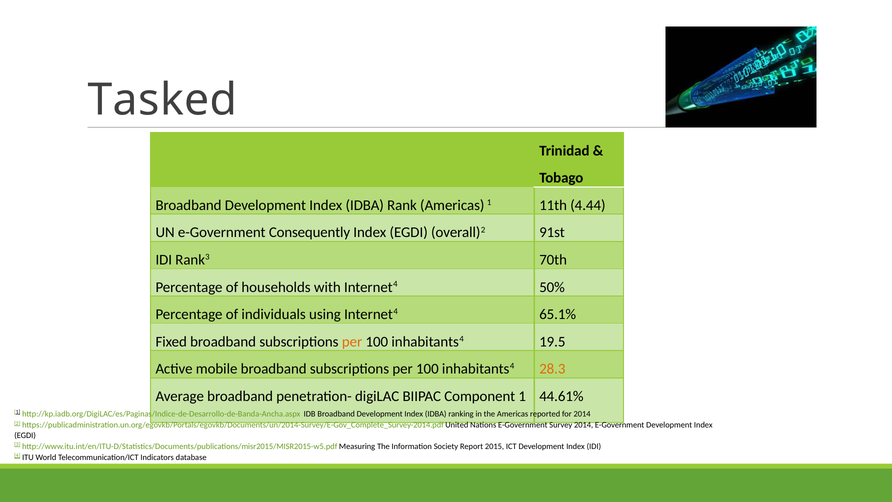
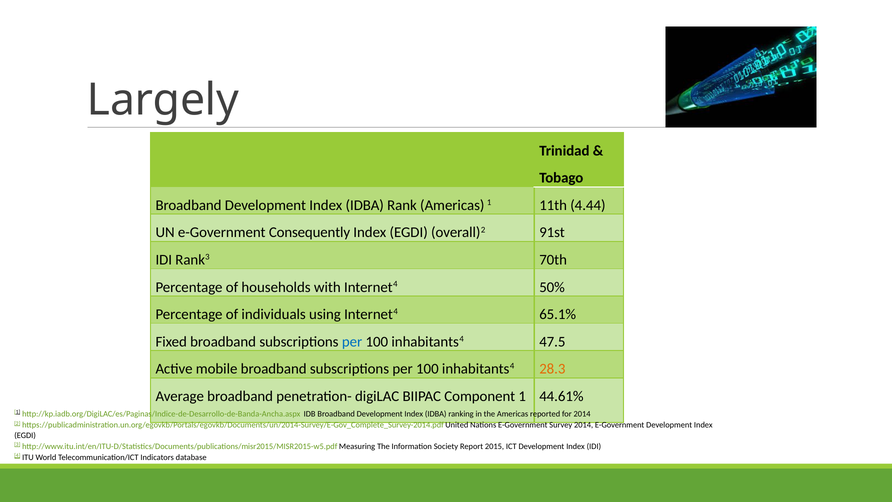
Tasked: Tasked -> Largely (163, 100)
per colour: orange -> blue (352, 342)
19.5: 19.5 -> 47.5 (552, 342)
